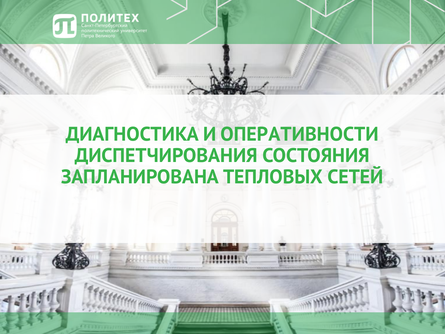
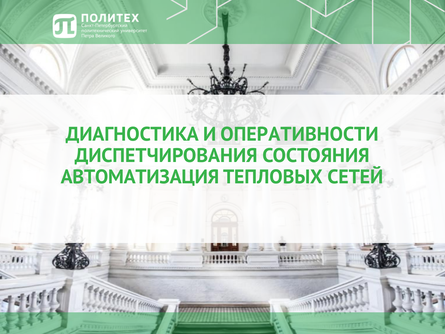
ЗАПЛАНИРОВАНА: ЗАПЛАНИРОВАНА -> АВТОМАТИЗАЦИЯ (140, 177)
